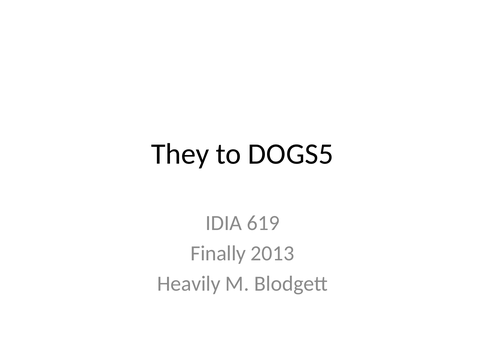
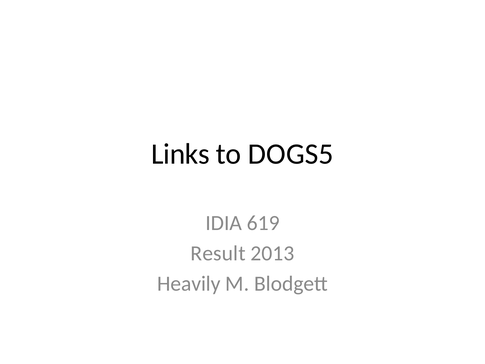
They: They -> Links (180, 154)
Finally: Finally -> Result (218, 253)
